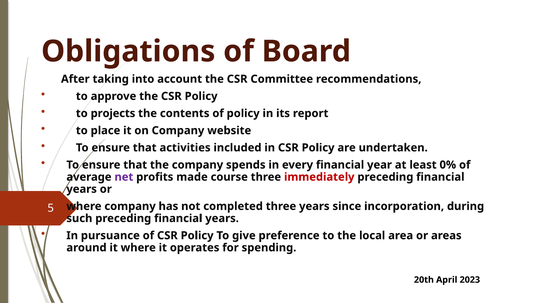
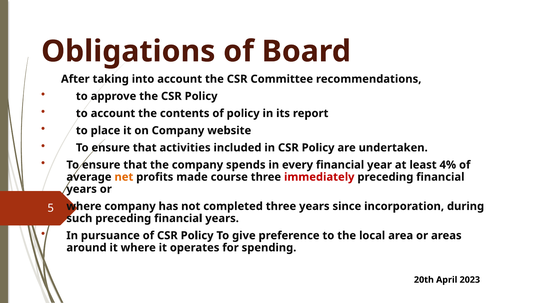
to projects: projects -> account (113, 113)
0%: 0% -> 4% (448, 165)
net colour: purple -> orange (124, 177)
